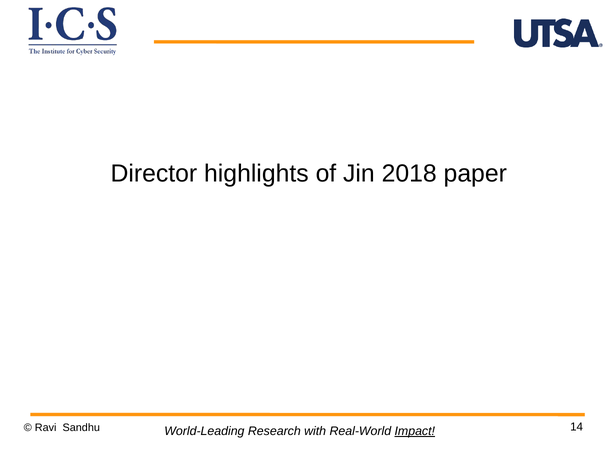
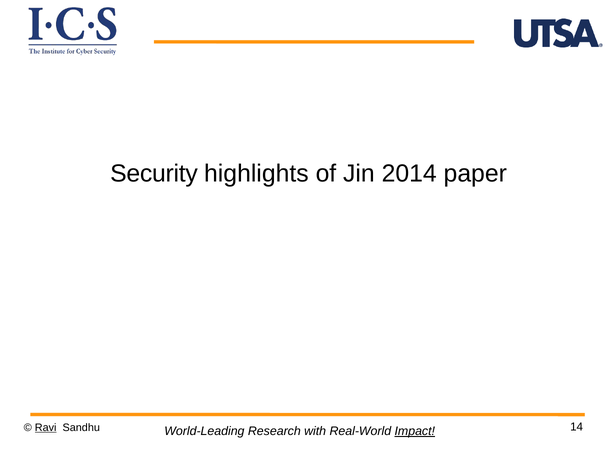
Director: Director -> Security (154, 174)
2018: 2018 -> 2014 (409, 174)
Ravi underline: none -> present (46, 428)
